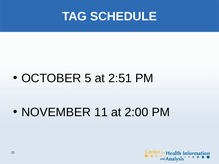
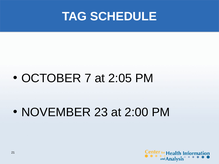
5: 5 -> 7 (88, 78)
2:51: 2:51 -> 2:05 (120, 78)
11: 11 -> 23 (101, 112)
